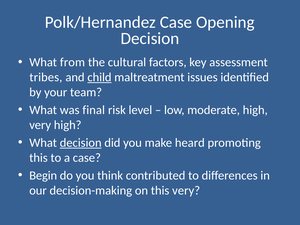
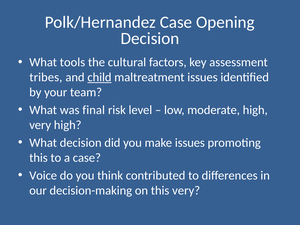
from: from -> tools (72, 62)
decision underline: present -> none (81, 143)
make heard: heard -> issues (190, 143)
Begin: Begin -> Voice (43, 175)
